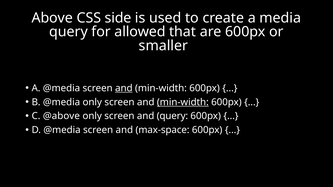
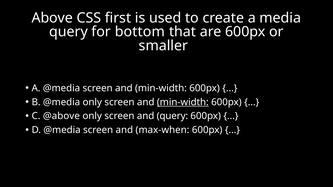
side: side -> first (118, 18)
allowed: allowed -> bottom (140, 32)
and underline: present -> none (124, 88)
max-space: max-space -> max-when (162, 130)
